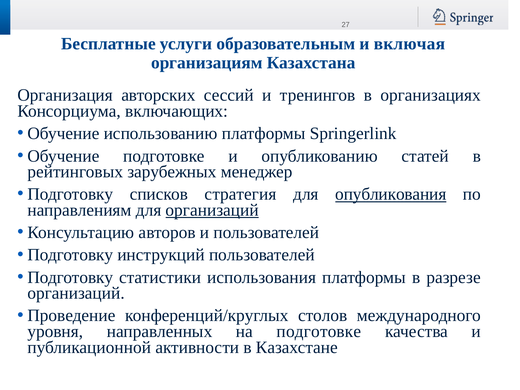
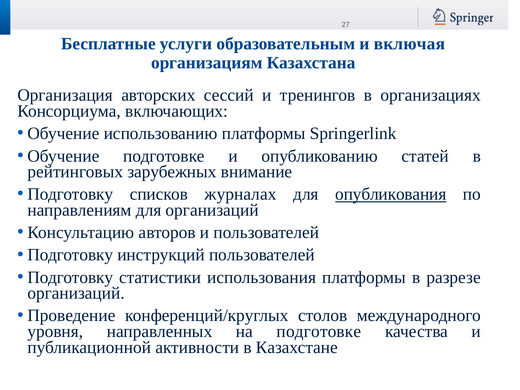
менеджер: менеджер -> внимание (257, 172)
стратегия: стратегия -> журналах (241, 194)
организаций underline: present -> none (212, 210)
